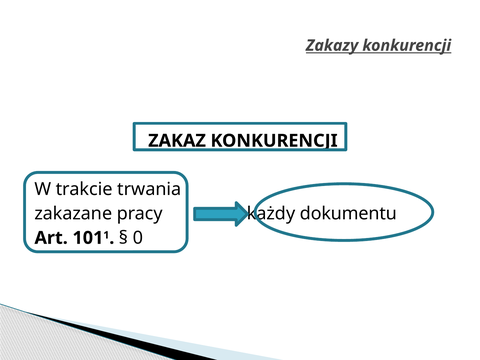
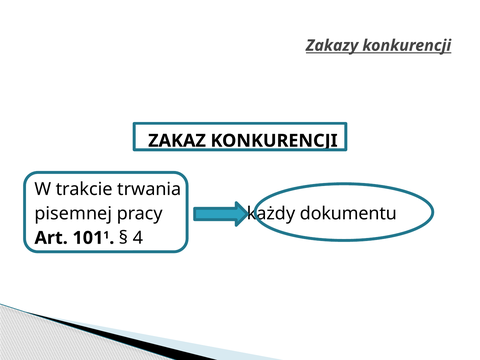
zakazane: zakazane -> pisemnej (73, 214)
0: 0 -> 4 (138, 238)
